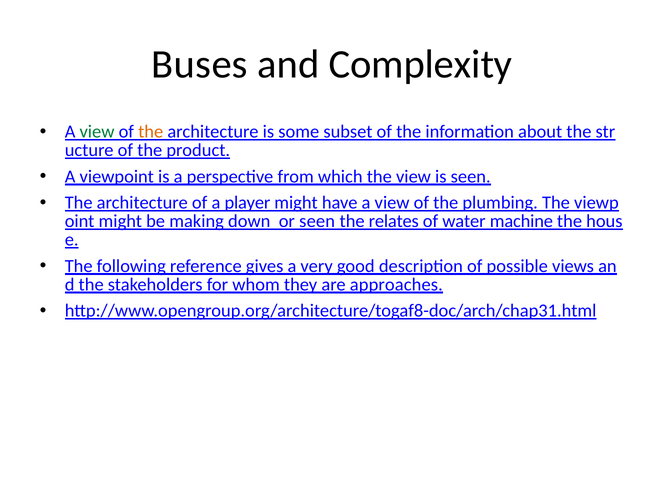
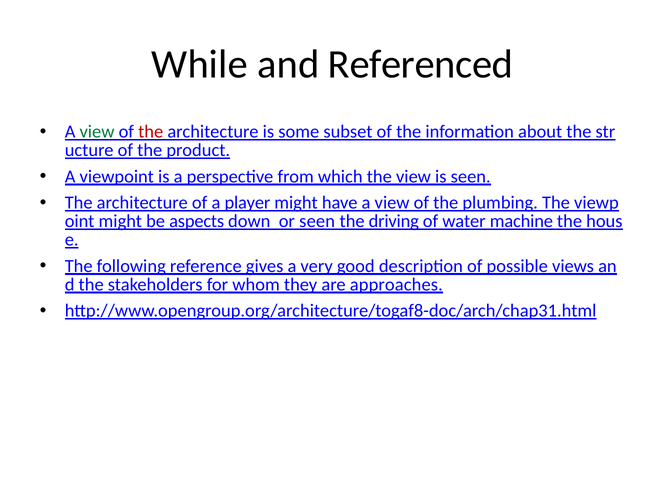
Buses: Buses -> While (200, 64)
Complexity: Complexity -> Referenced (421, 64)
the colour: orange -> red (151, 132)
making: making -> aspects (197, 221)
relates: relates -> driving (394, 221)
